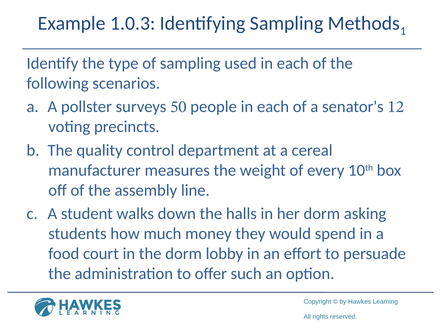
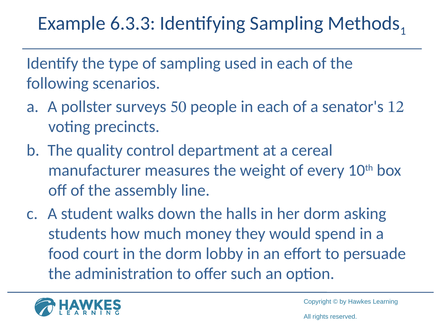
1.0.3: 1.0.3 -> 6.3.3 (133, 23)
